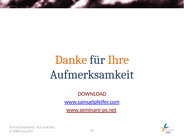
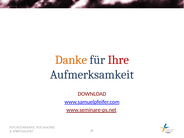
Ihre colour: orange -> red (118, 60)
